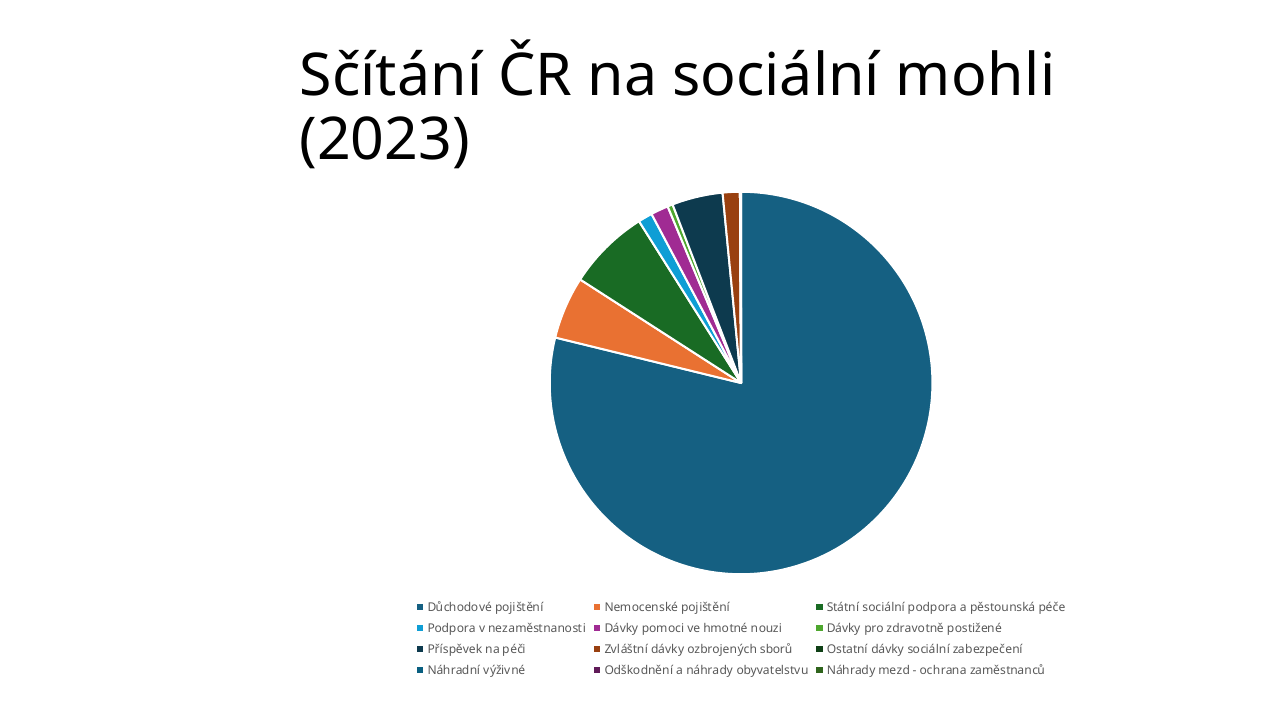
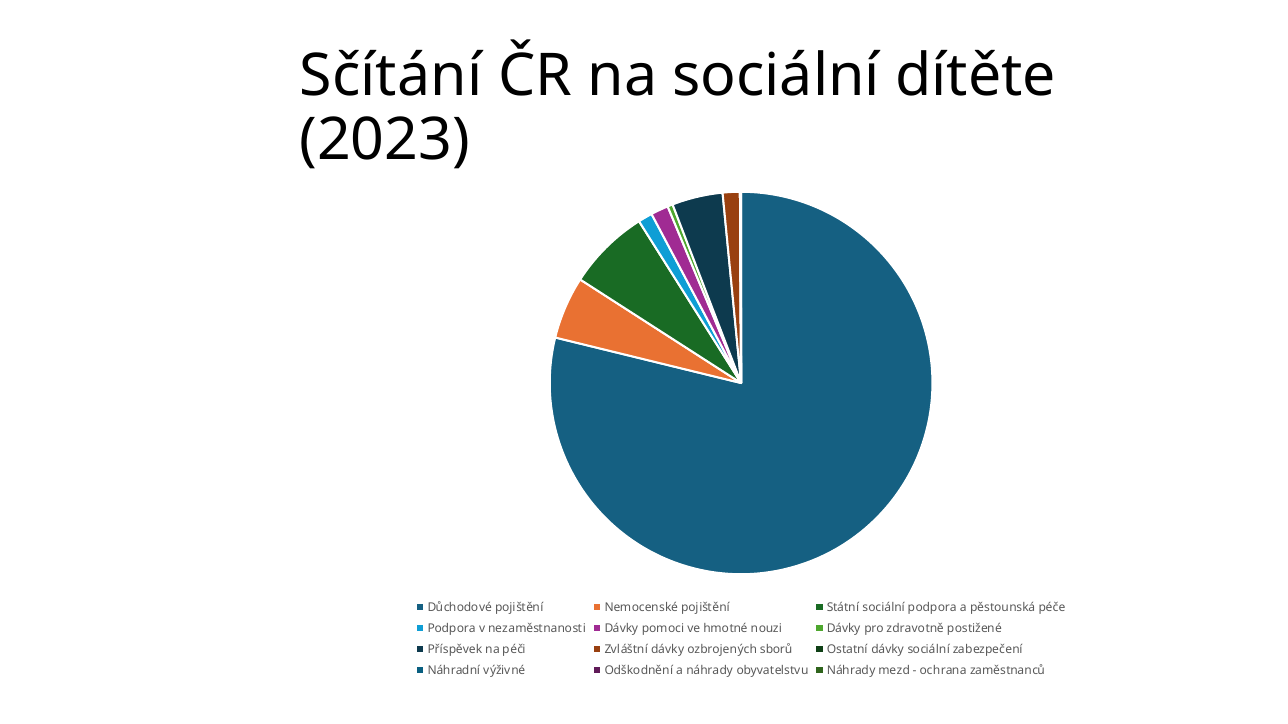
mohli: mohli -> dítěte (976, 76)
